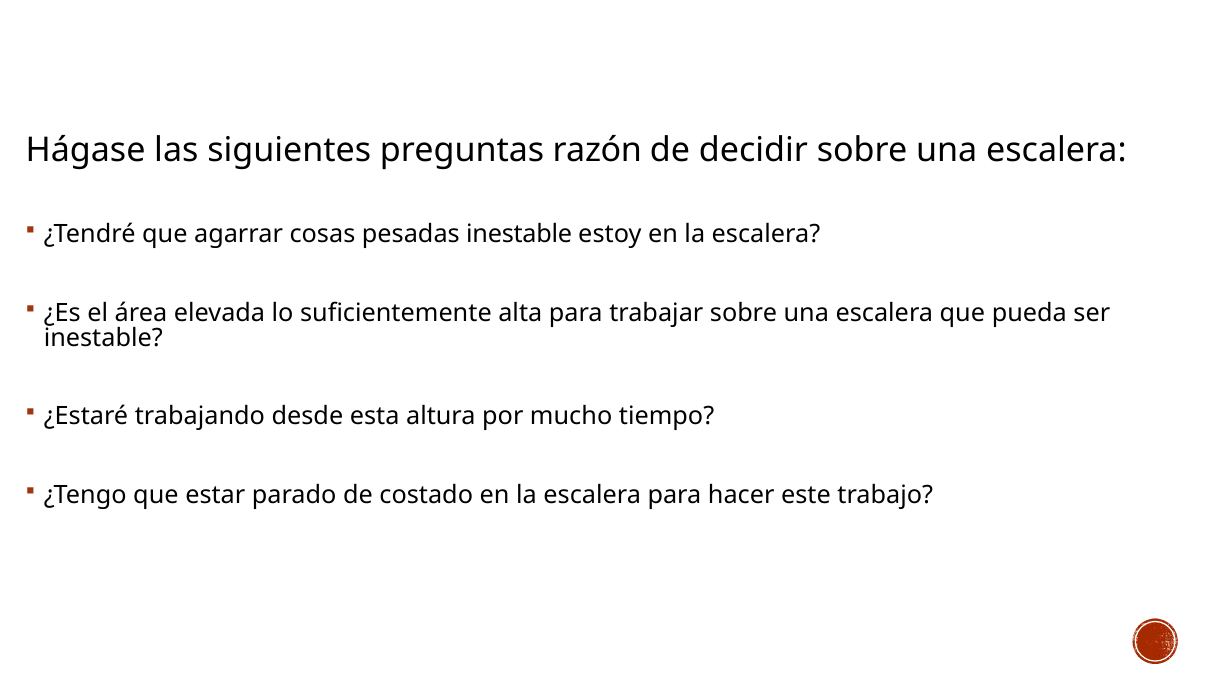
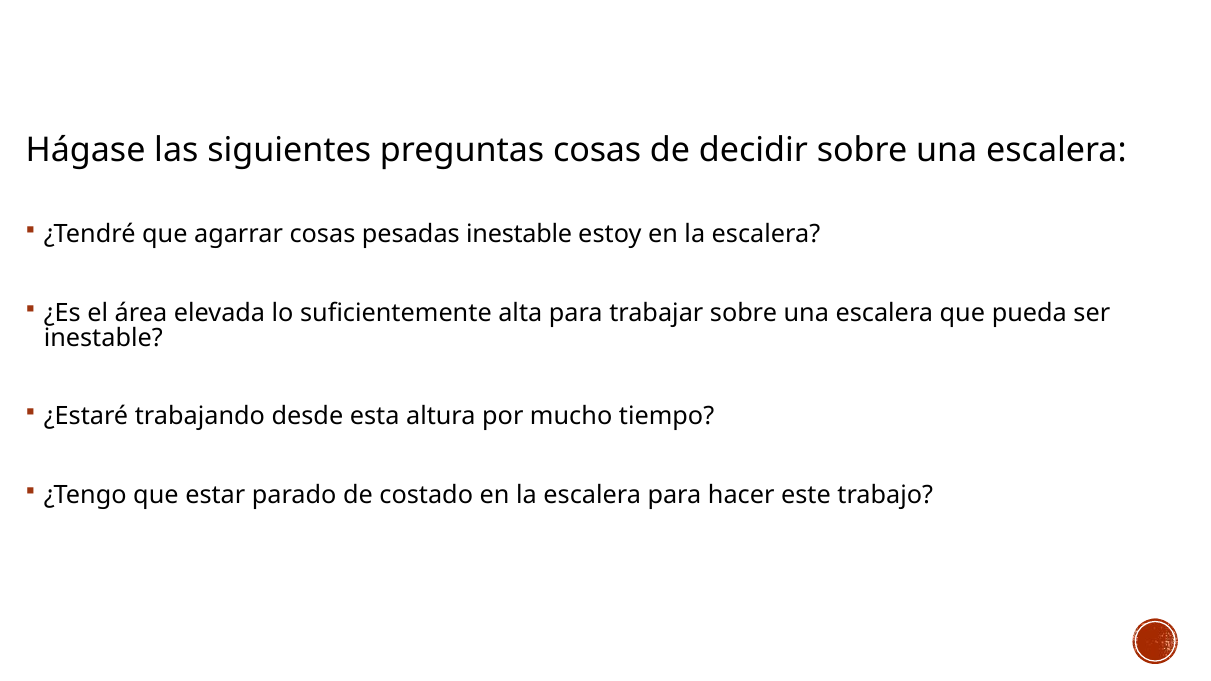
preguntas razón: razón -> cosas (597, 151)
